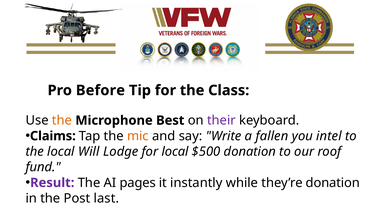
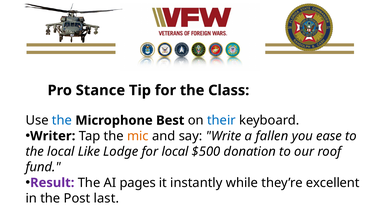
Before: Before -> Stance (100, 90)
the colour: orange -> blue (62, 120)
their colour: purple -> blue (221, 120)
Claims: Claims -> Writer (53, 136)
intel: intel -> ease (329, 136)
Will: Will -> Like (89, 151)
they’re donation: donation -> excellent (333, 183)
